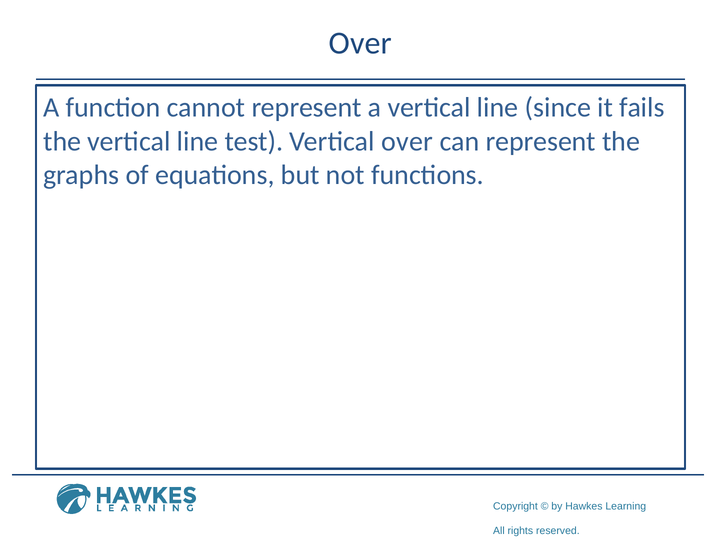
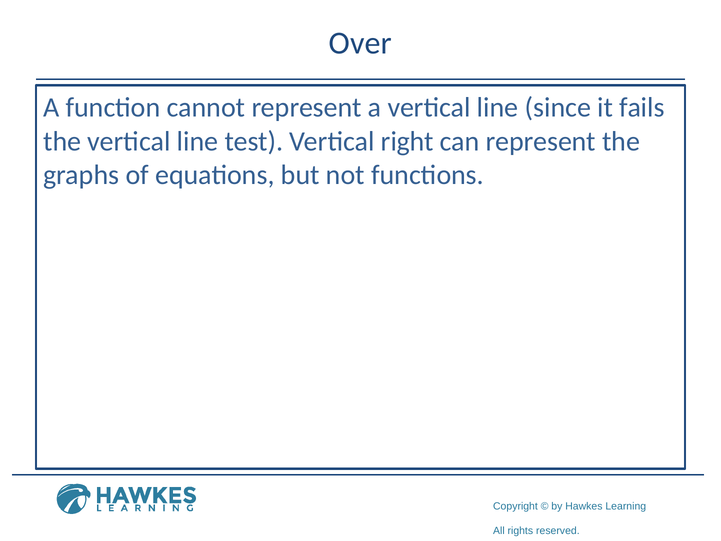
Vertical over: over -> right (407, 141)
